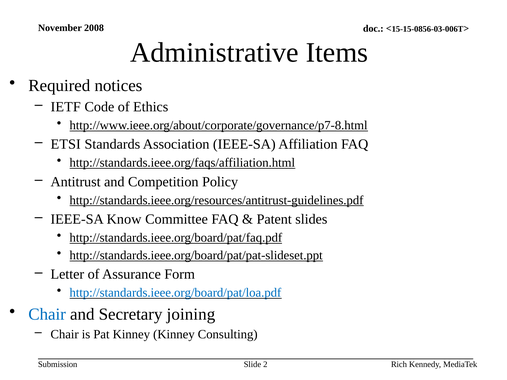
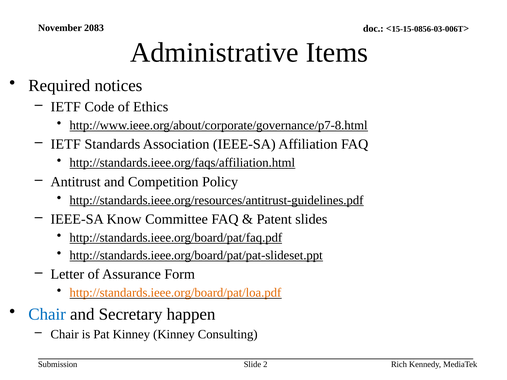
2008: 2008 -> 2083 (94, 28)
ETSI: ETSI -> IETF (66, 144)
http://standards.ieee.org/board/pat/loa.pdf colour: blue -> orange (175, 293)
joining: joining -> happen (191, 314)
